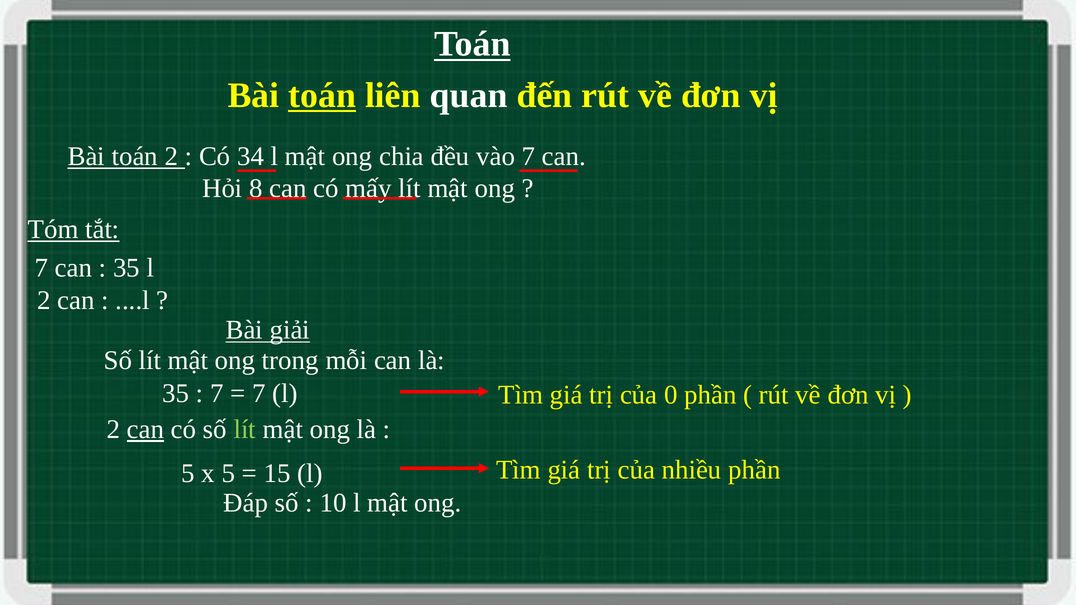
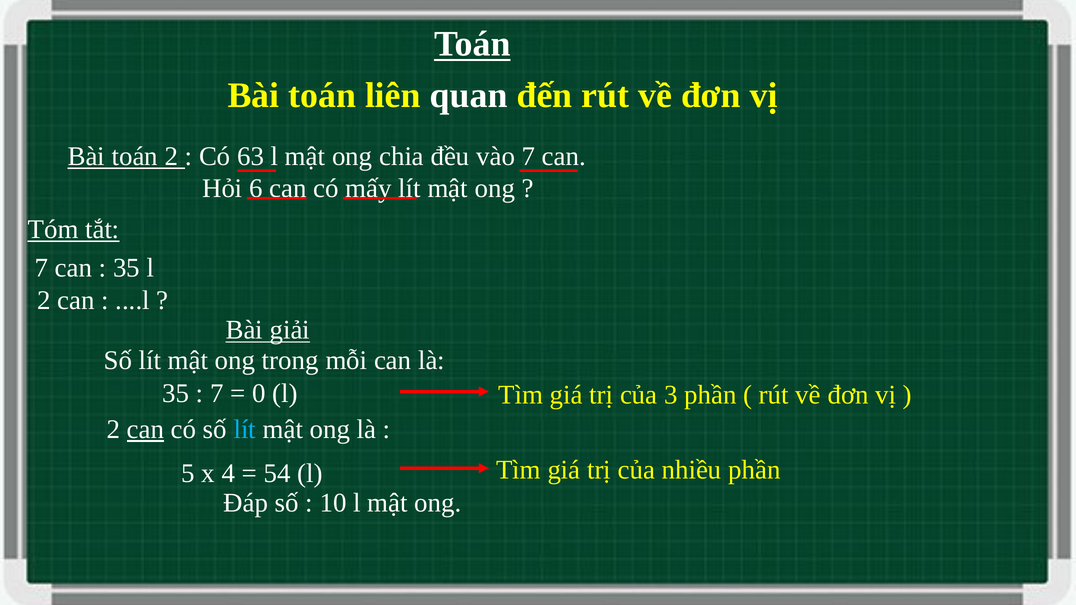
toán underline: present -> none (322, 96)
34: 34 -> 63 (251, 156)
8: 8 -> 6 (256, 189)
7: 7 -> 0 (259, 393)
0: 0 -> 3 (671, 395)
lít colour: light green -> light blue (245, 430)
x 5: 5 -> 4 (228, 473)
15: 15 -> 54 (277, 473)
